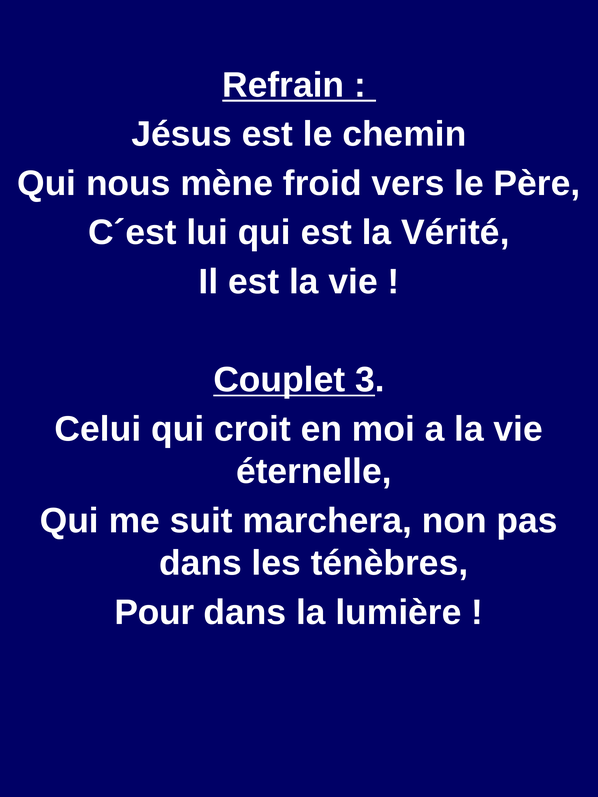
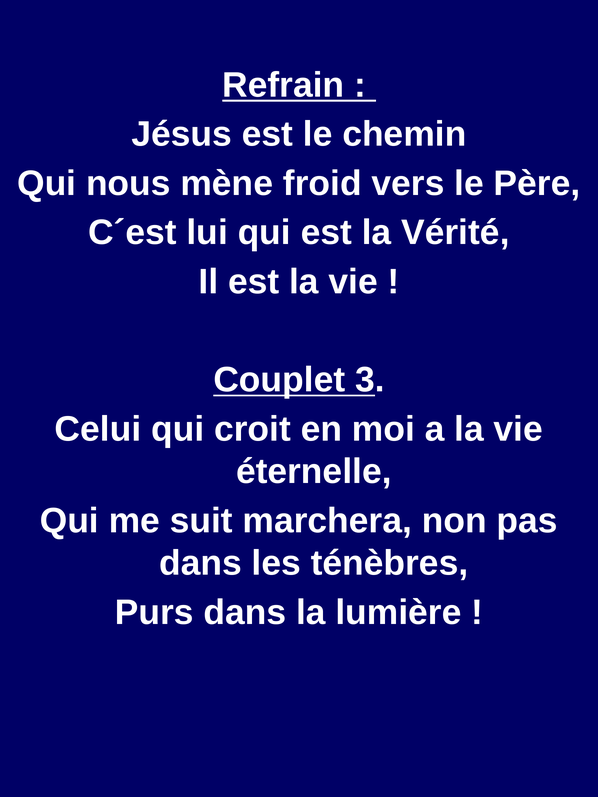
Pour: Pour -> Purs (154, 613)
